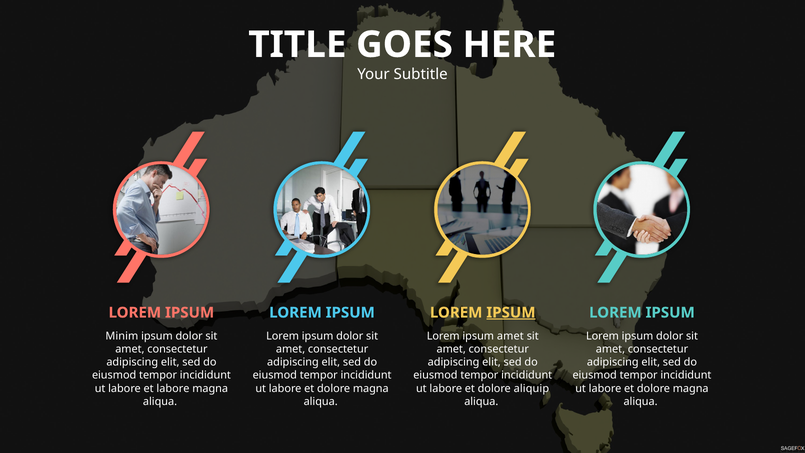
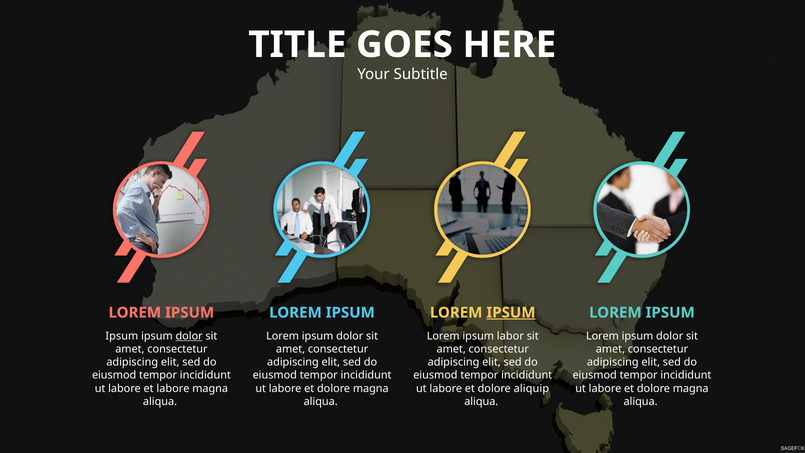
Minim: Minim -> Ipsum (122, 336)
dolor underline: none -> present (189, 336)
ipsum amet: amet -> labor (510, 336)
